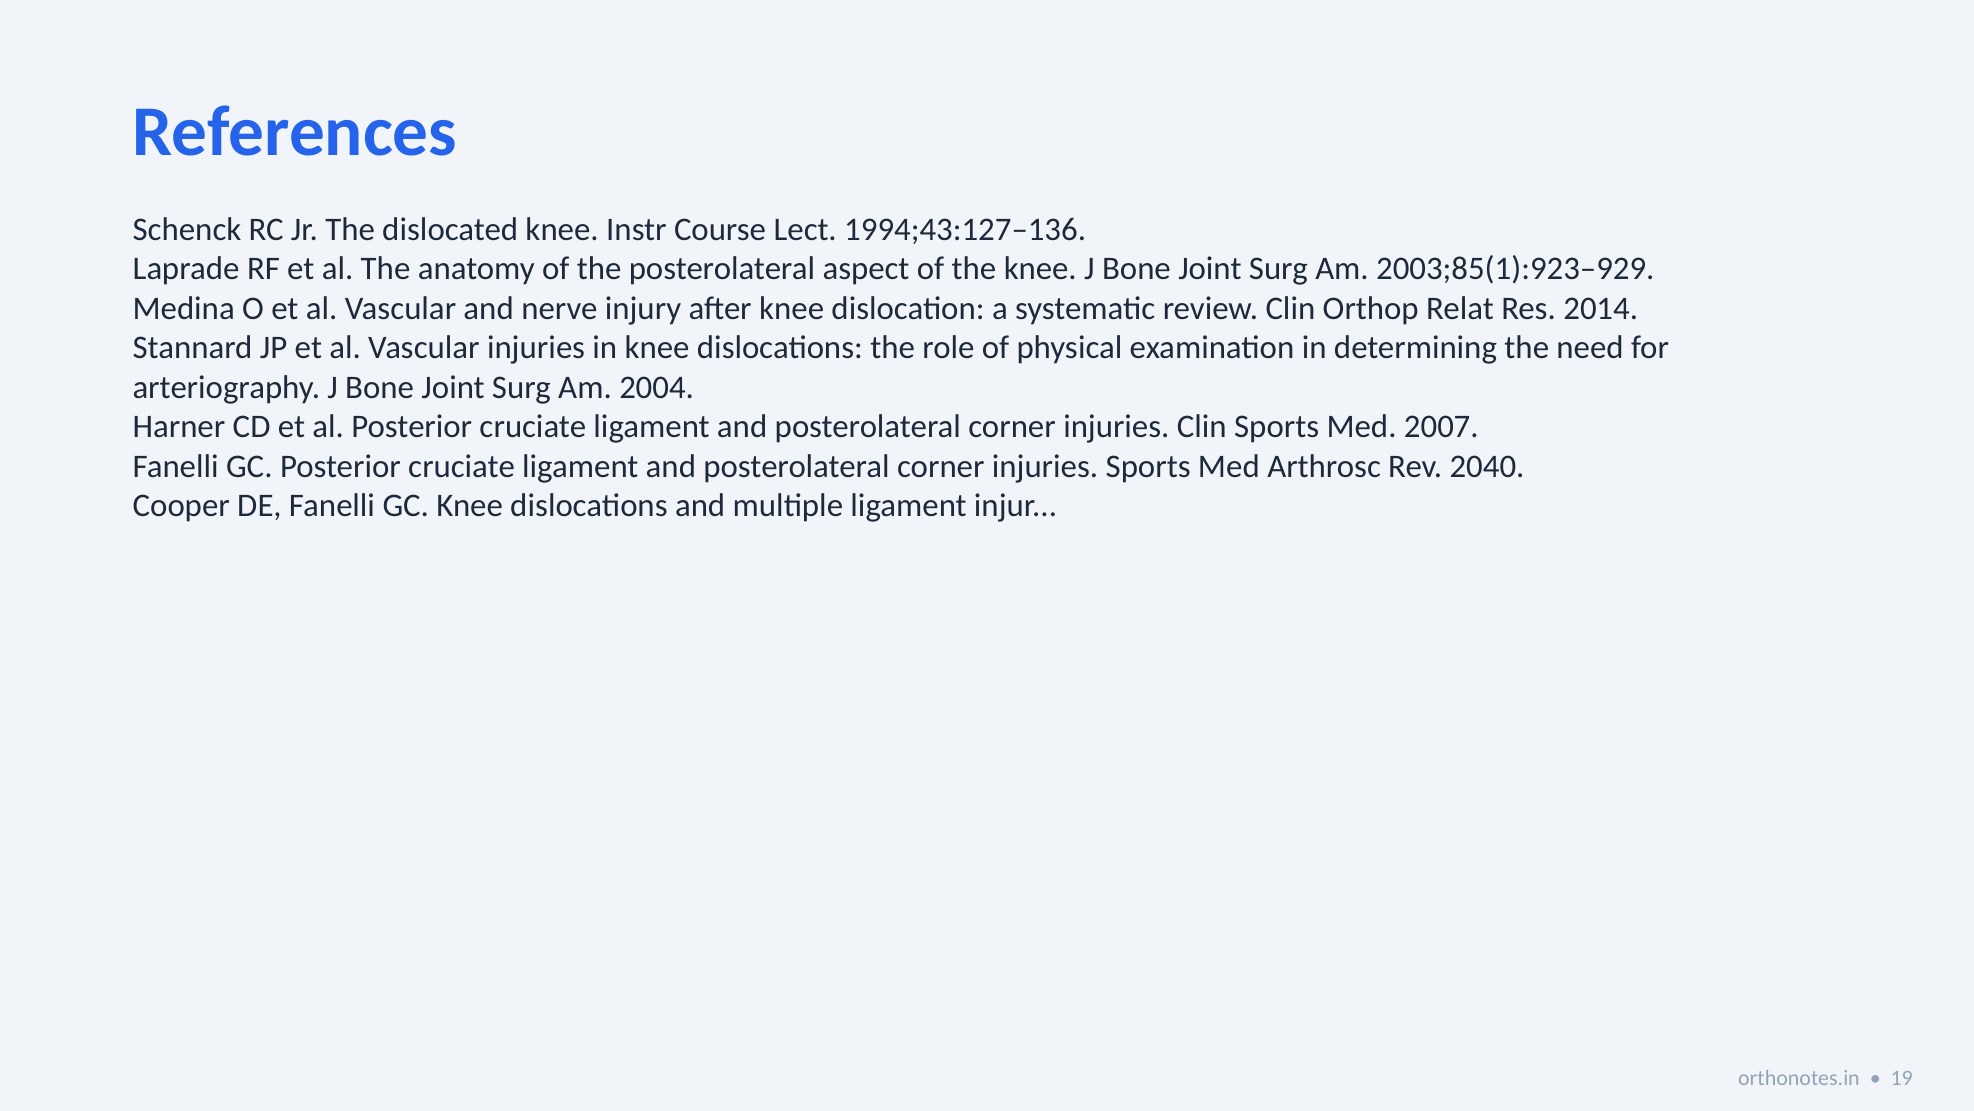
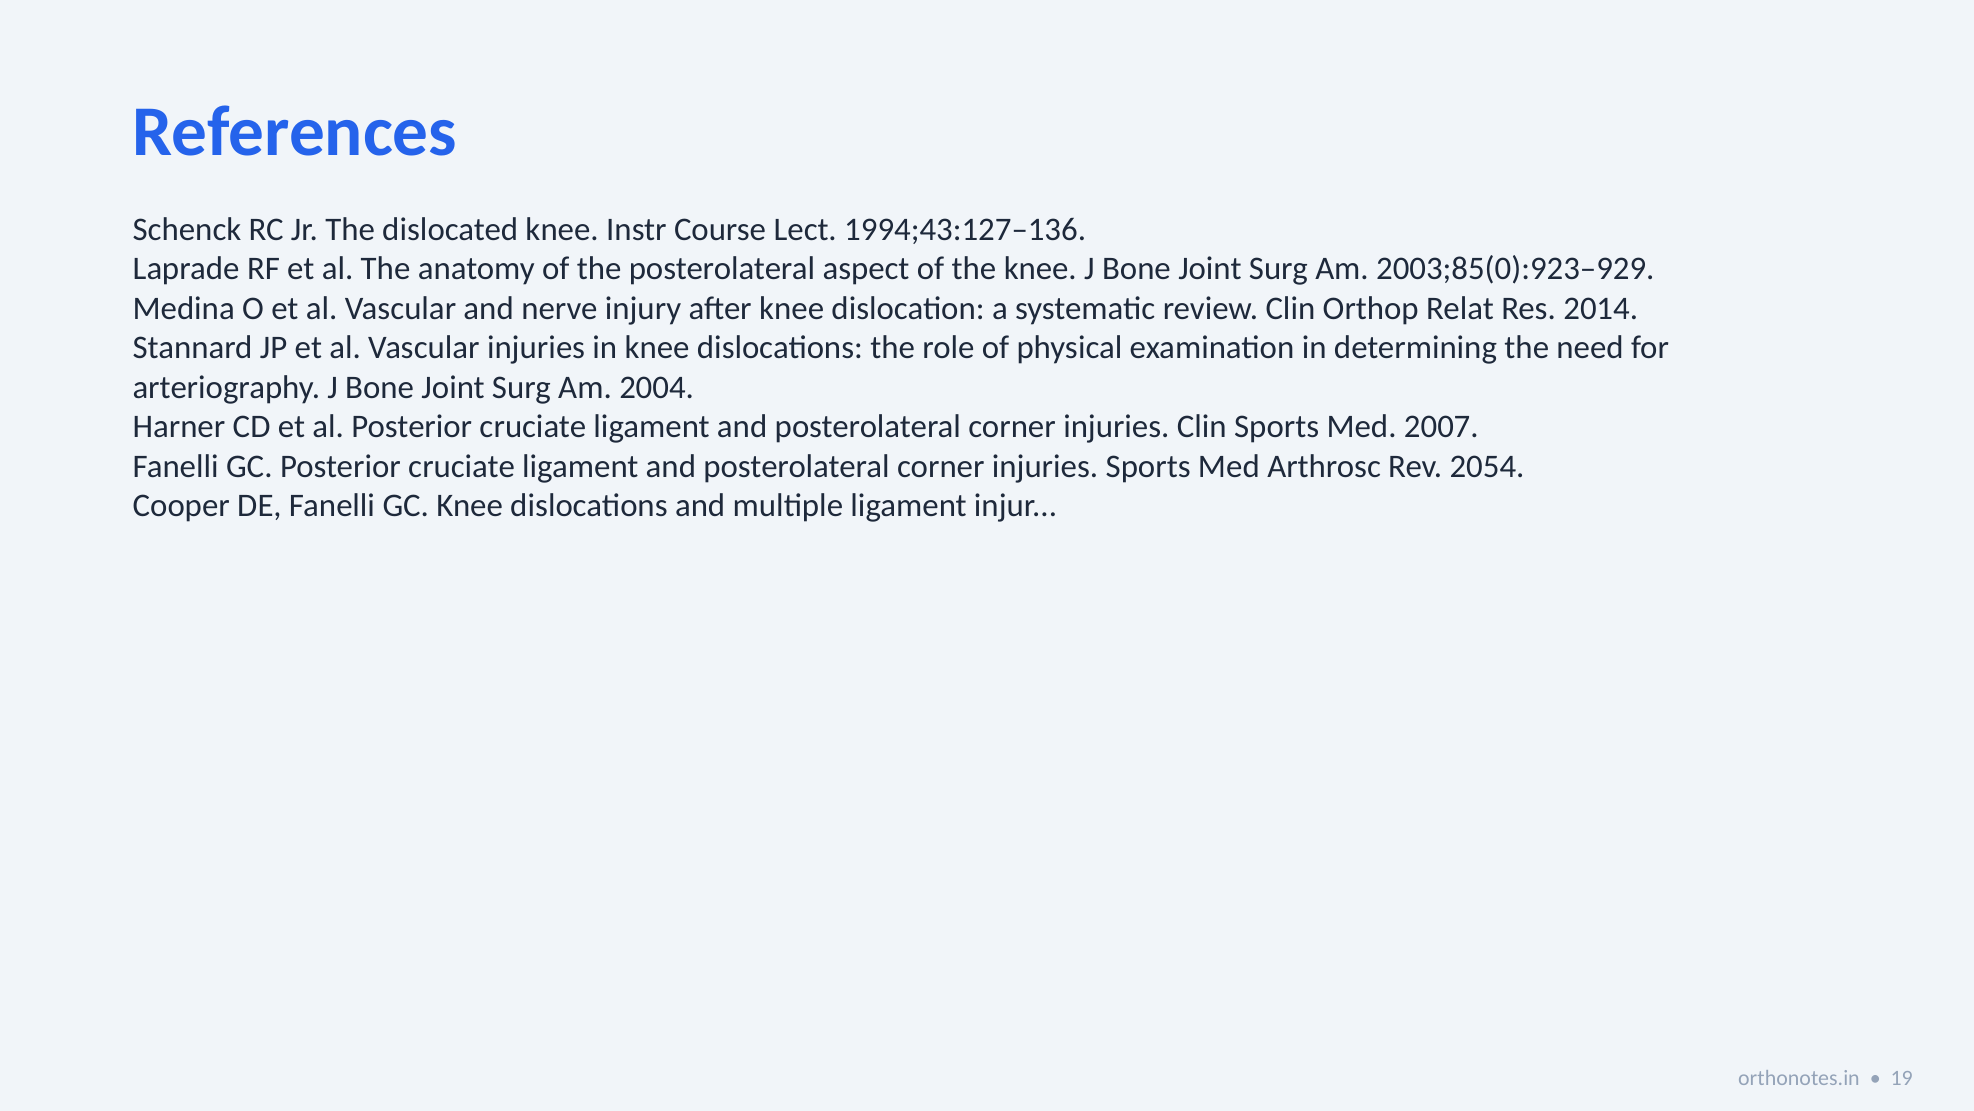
2003;85(1):923–929: 2003;85(1):923–929 -> 2003;85(0):923–929 (1515, 269)
2040: 2040 -> 2054 (1487, 466)
